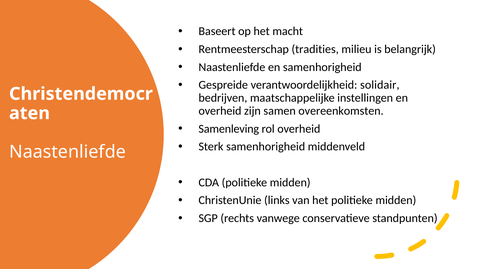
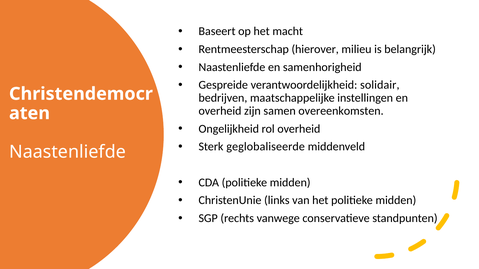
tradities: tradities -> hierover (315, 49)
Samenleving: Samenleving -> Ongelijkheid (229, 129)
Sterk samenhorigheid: samenhorigheid -> geglobaliseerde (266, 147)
